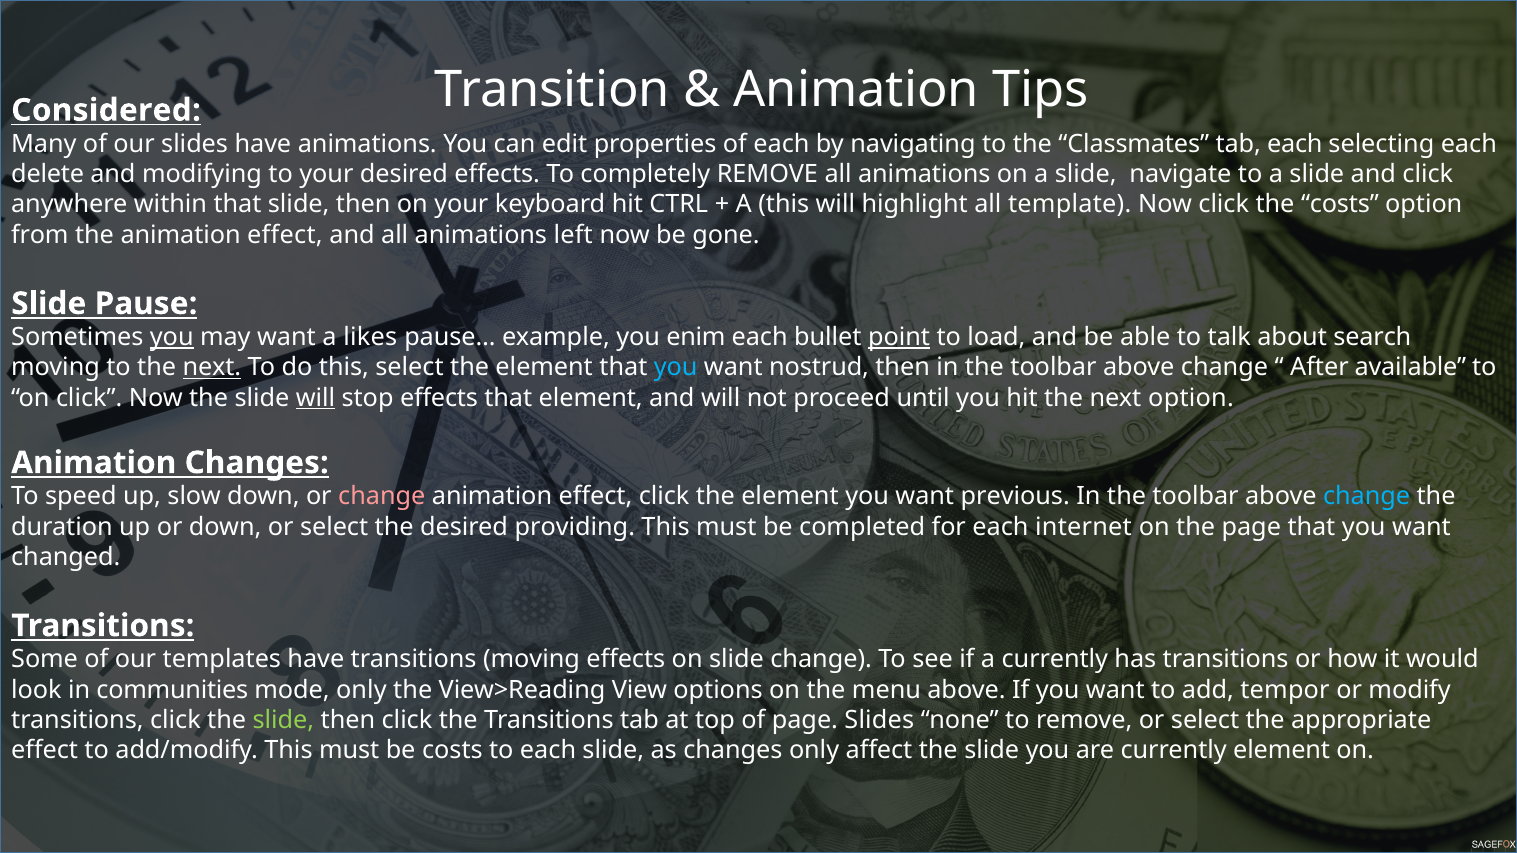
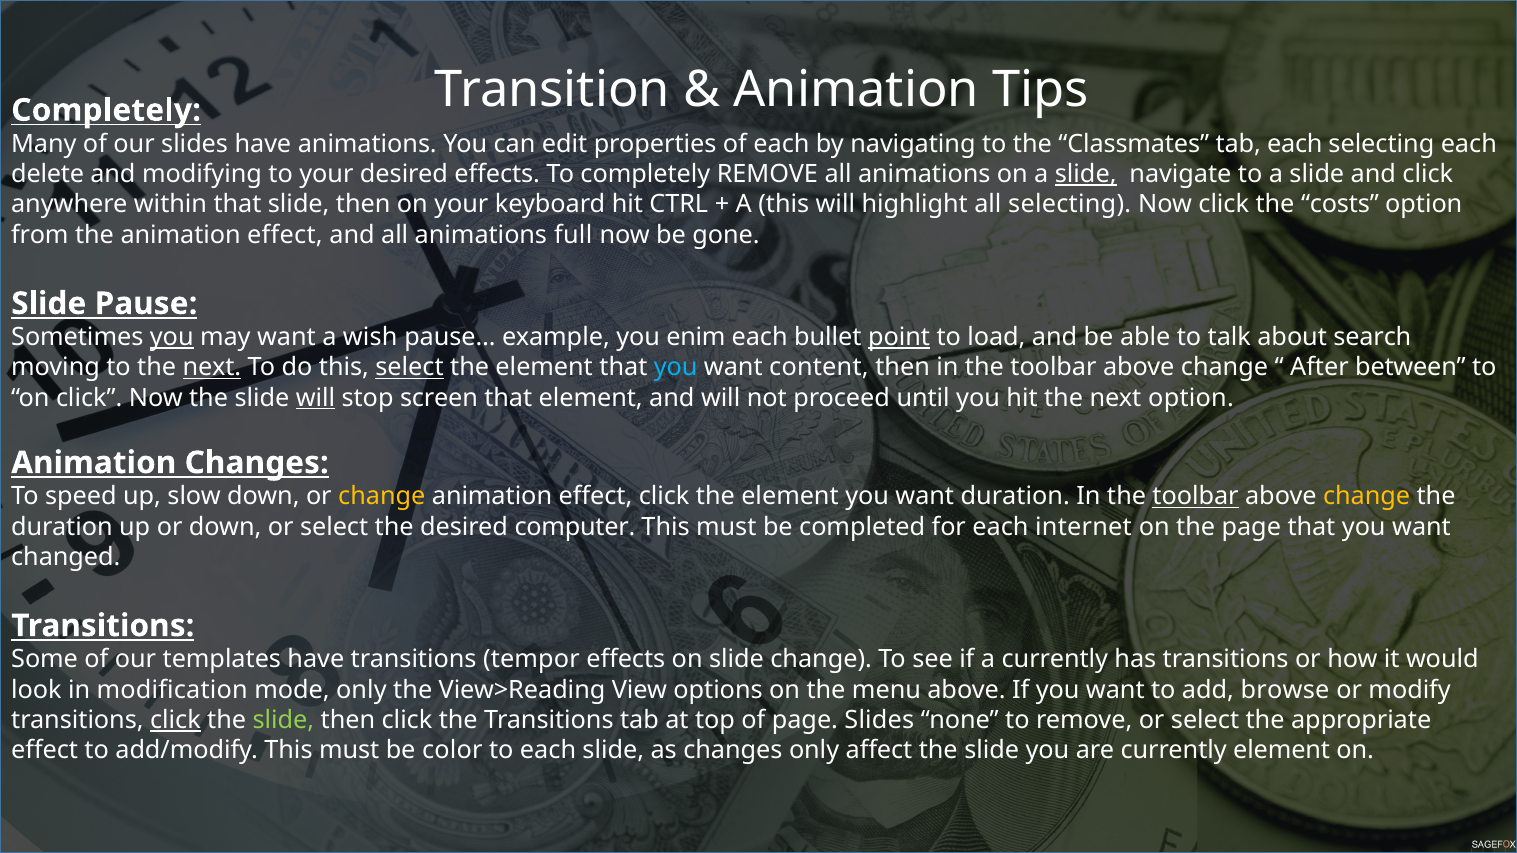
Considered: Considered -> Completely (106, 110)
slide underline: none -> present (1086, 174)
all template: template -> selecting (1070, 205)
left: left -> full (573, 235)
likes: likes -> wish (370, 337)
select underline: none -> present (410, 368)
nostrud: nostrud -> content (819, 368)
available: available -> between (1410, 368)
stop effects: effects -> screen (439, 398)
change colour: pink -> yellow (382, 497)
want previous: previous -> duration (1015, 497)
toolbar underline: none -> present (1196, 497)
change colour: light blue -> yellow (1367, 497)
providing: providing -> computer (575, 527)
transitions moving: moving -> tempor (531, 660)
communities: communities -> modification (172, 690)
tempor: tempor -> browse (1285, 690)
click underline: none -> present (175, 720)
be costs: costs -> color (452, 751)
